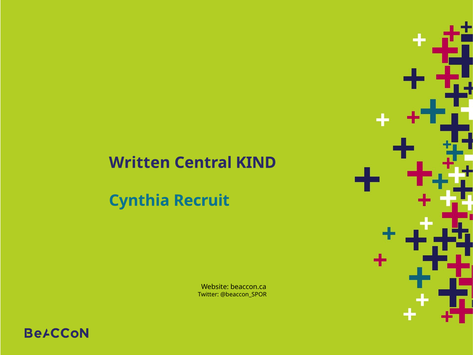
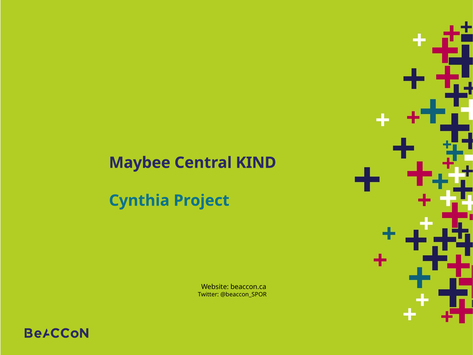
Written: Written -> Maybee (140, 163)
Recruit: Recruit -> Project (201, 200)
